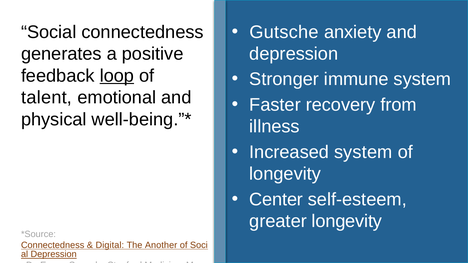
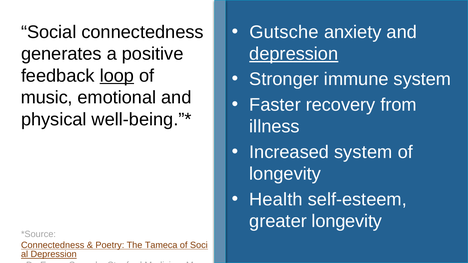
depression underline: none -> present (294, 54)
talent: talent -> music (47, 98)
Center: Center -> Health (276, 200)
Digital: Digital -> Poetry (110, 245)
Another: Another -> Tameca (161, 245)
